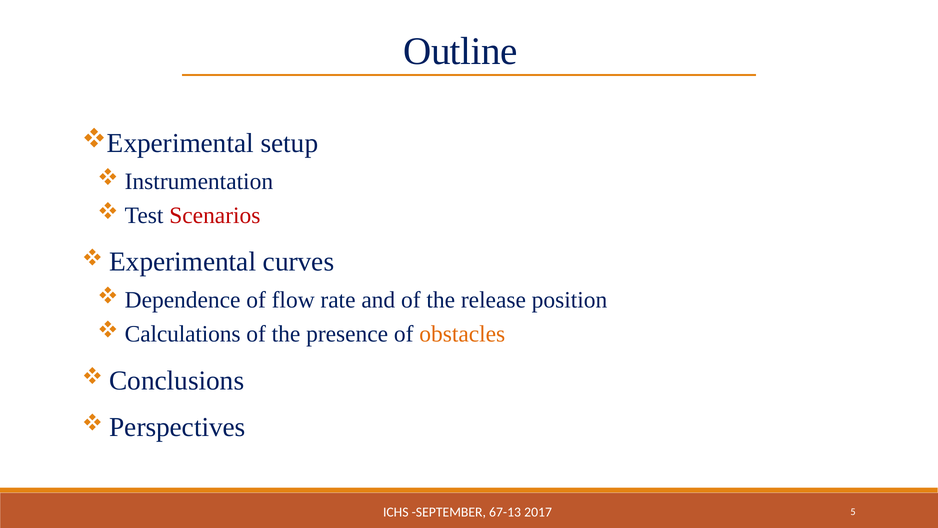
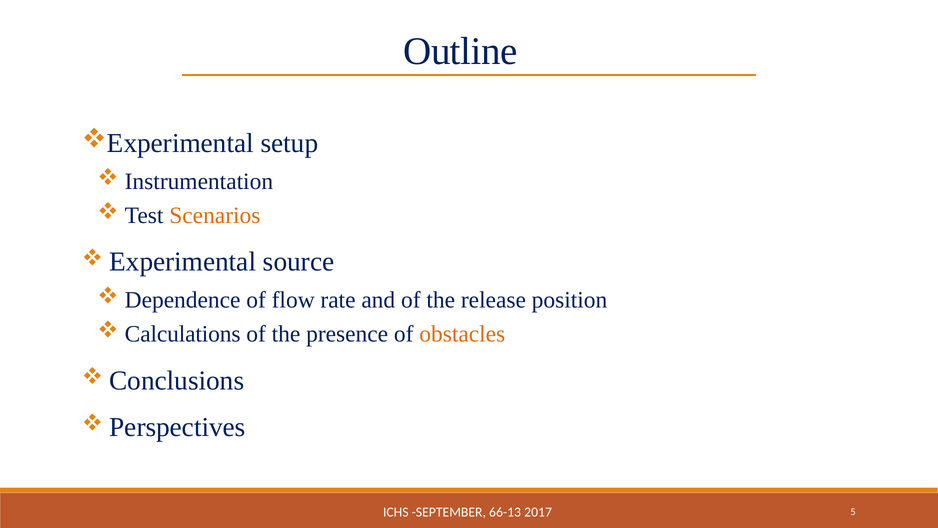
Scenarios colour: red -> orange (215, 215)
curves: curves -> source (299, 262)
67-13: 67-13 -> 66-13 (505, 512)
